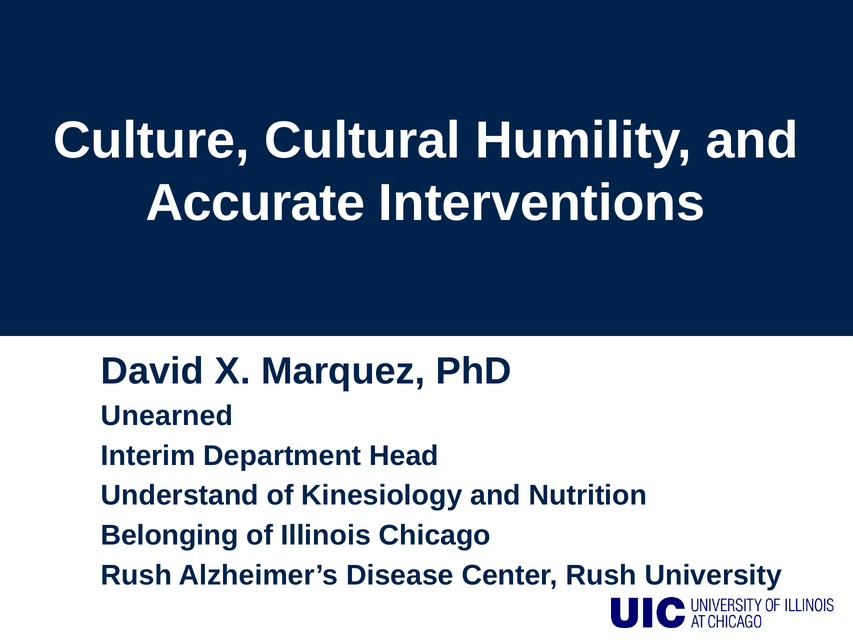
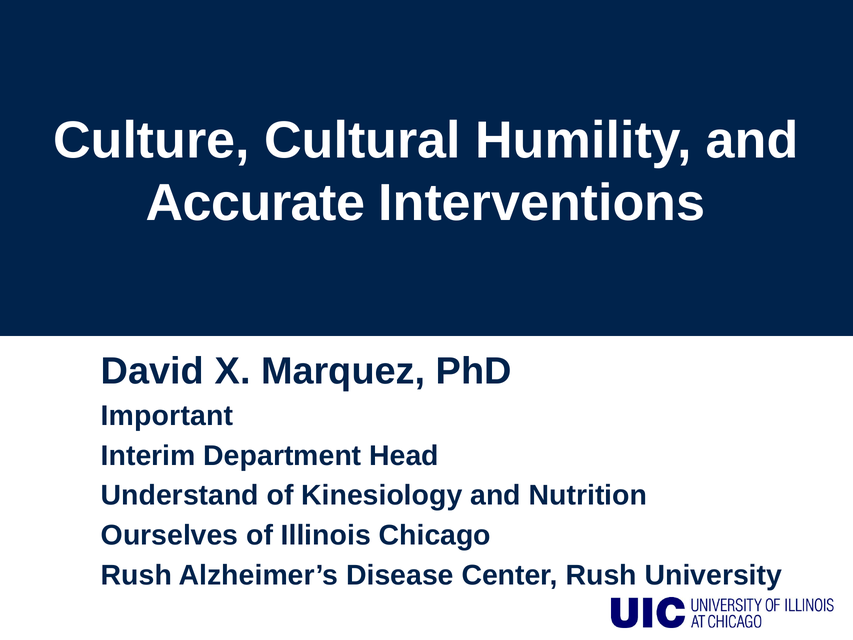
Unearned: Unearned -> Important (167, 416)
Belonging: Belonging -> Ourselves (170, 535)
